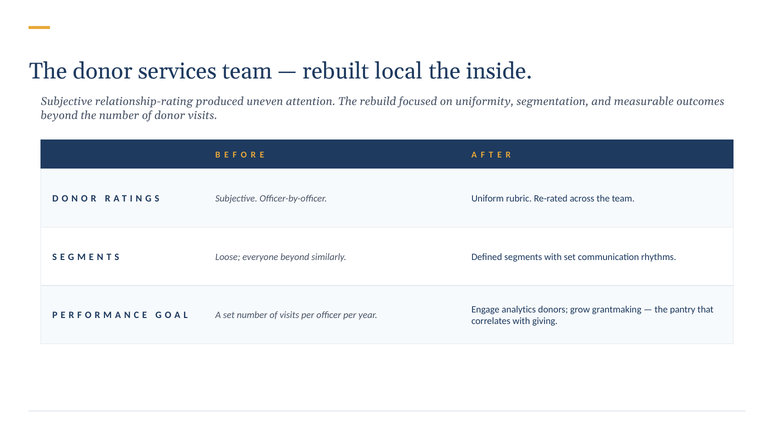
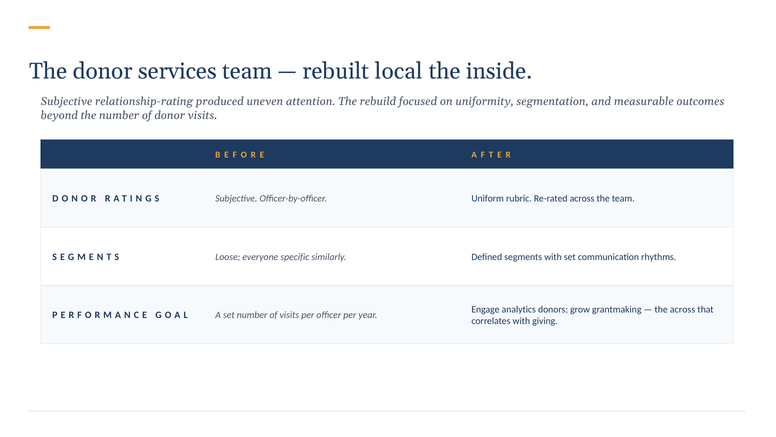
everyone beyond: beyond -> specific (295, 257)
the pantry: pantry -> across (683, 309)
